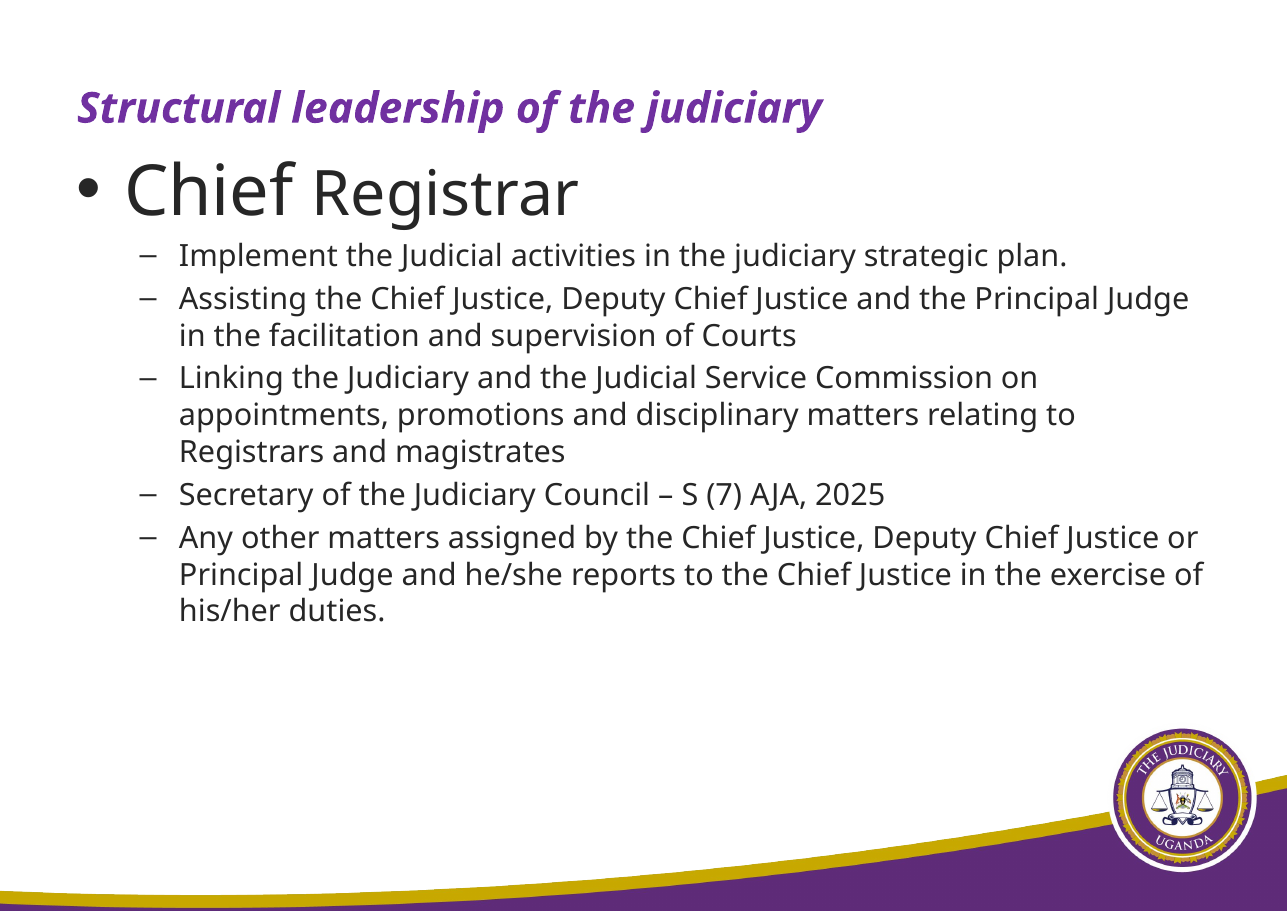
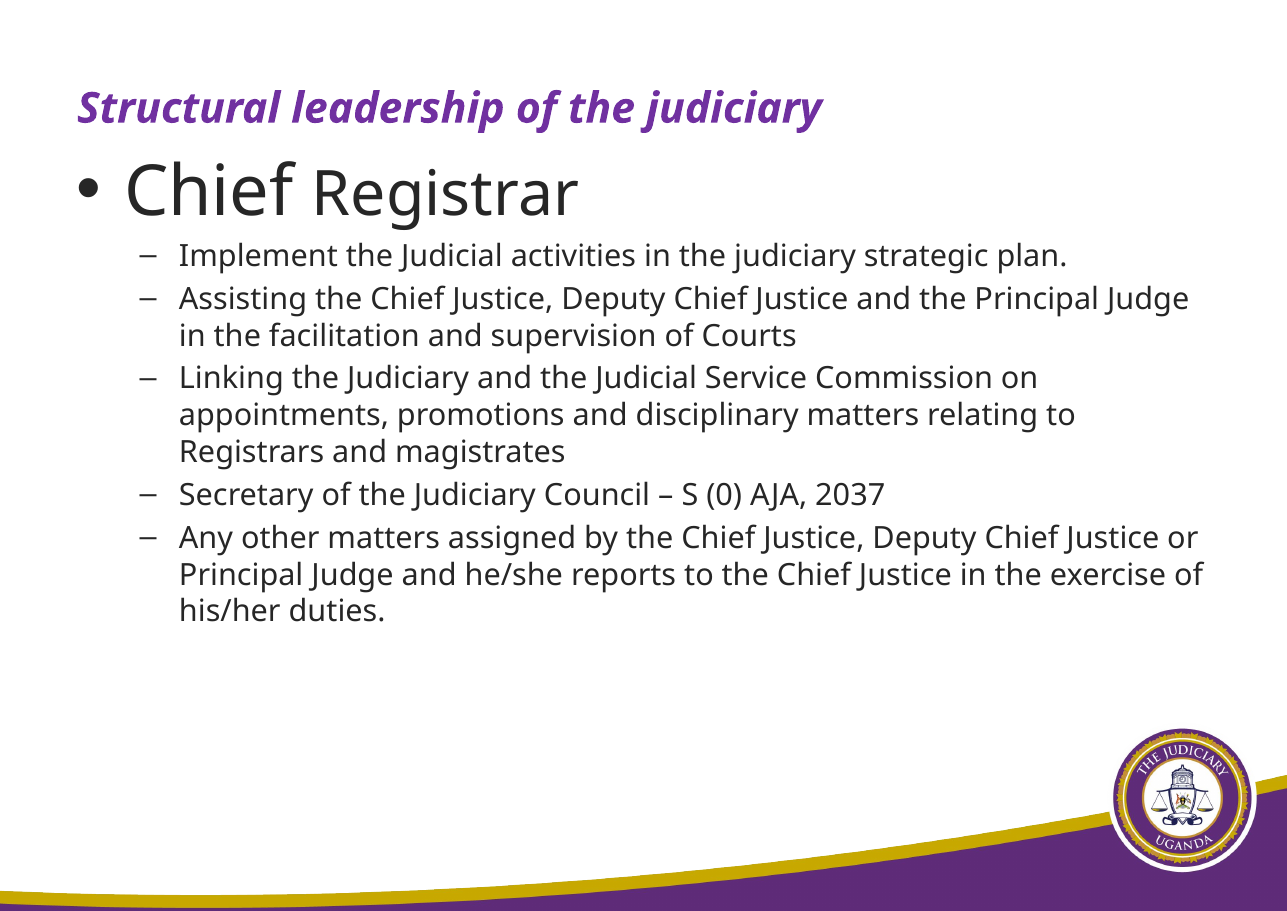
7: 7 -> 0 (724, 495)
2025: 2025 -> 2037 (850, 495)
